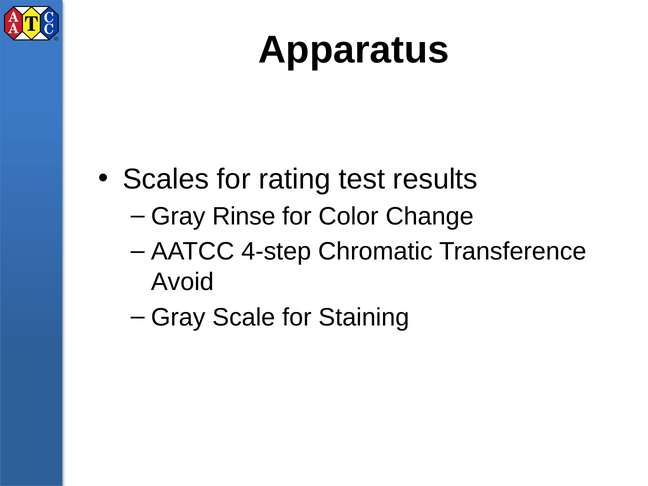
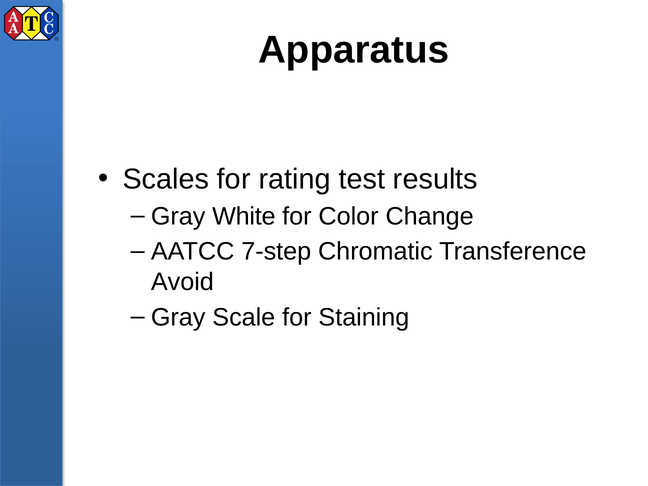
Rinse: Rinse -> White (244, 216)
4-step: 4-step -> 7-step (276, 252)
